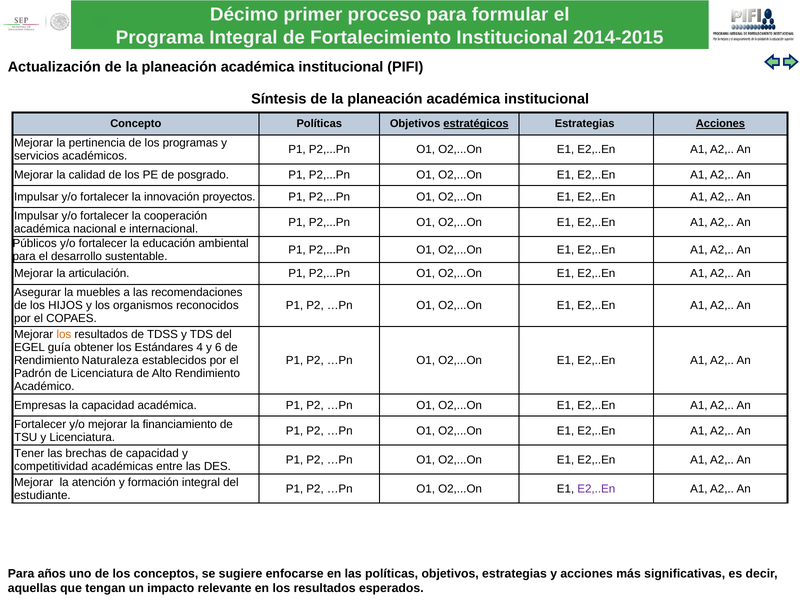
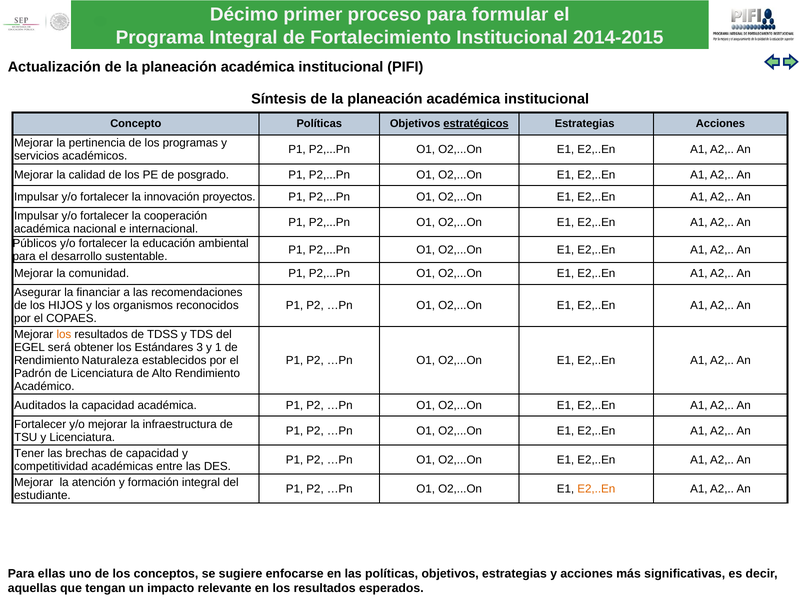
Acciones underline: present -> none (720, 124)
articulación: articulación -> comunidad (99, 274)
muebles: muebles -> financiar (98, 293)
guía: guía -> será (59, 347)
4: 4 -> 3 (200, 347)
6: 6 -> 1 (218, 347)
Empresas: Empresas -> Auditados (40, 405)
financiamiento: financiamiento -> infraestructura (180, 424)
E2,..En colour: purple -> orange (596, 489)
años: años -> ellas (52, 574)
